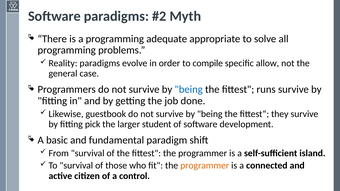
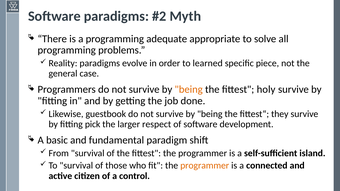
compile: compile -> learned (208, 63)
allow: allow -> piece (267, 63)
being colour: blue -> orange (189, 90)
runs: runs -> holy (266, 90)
student: student -> respect (157, 124)
